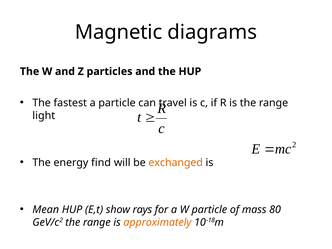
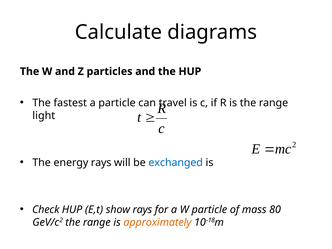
Magnetic: Magnetic -> Calculate (118, 32)
energy find: find -> rays (101, 163)
exchanged colour: orange -> blue (176, 163)
Mean: Mean -> Check (46, 210)
